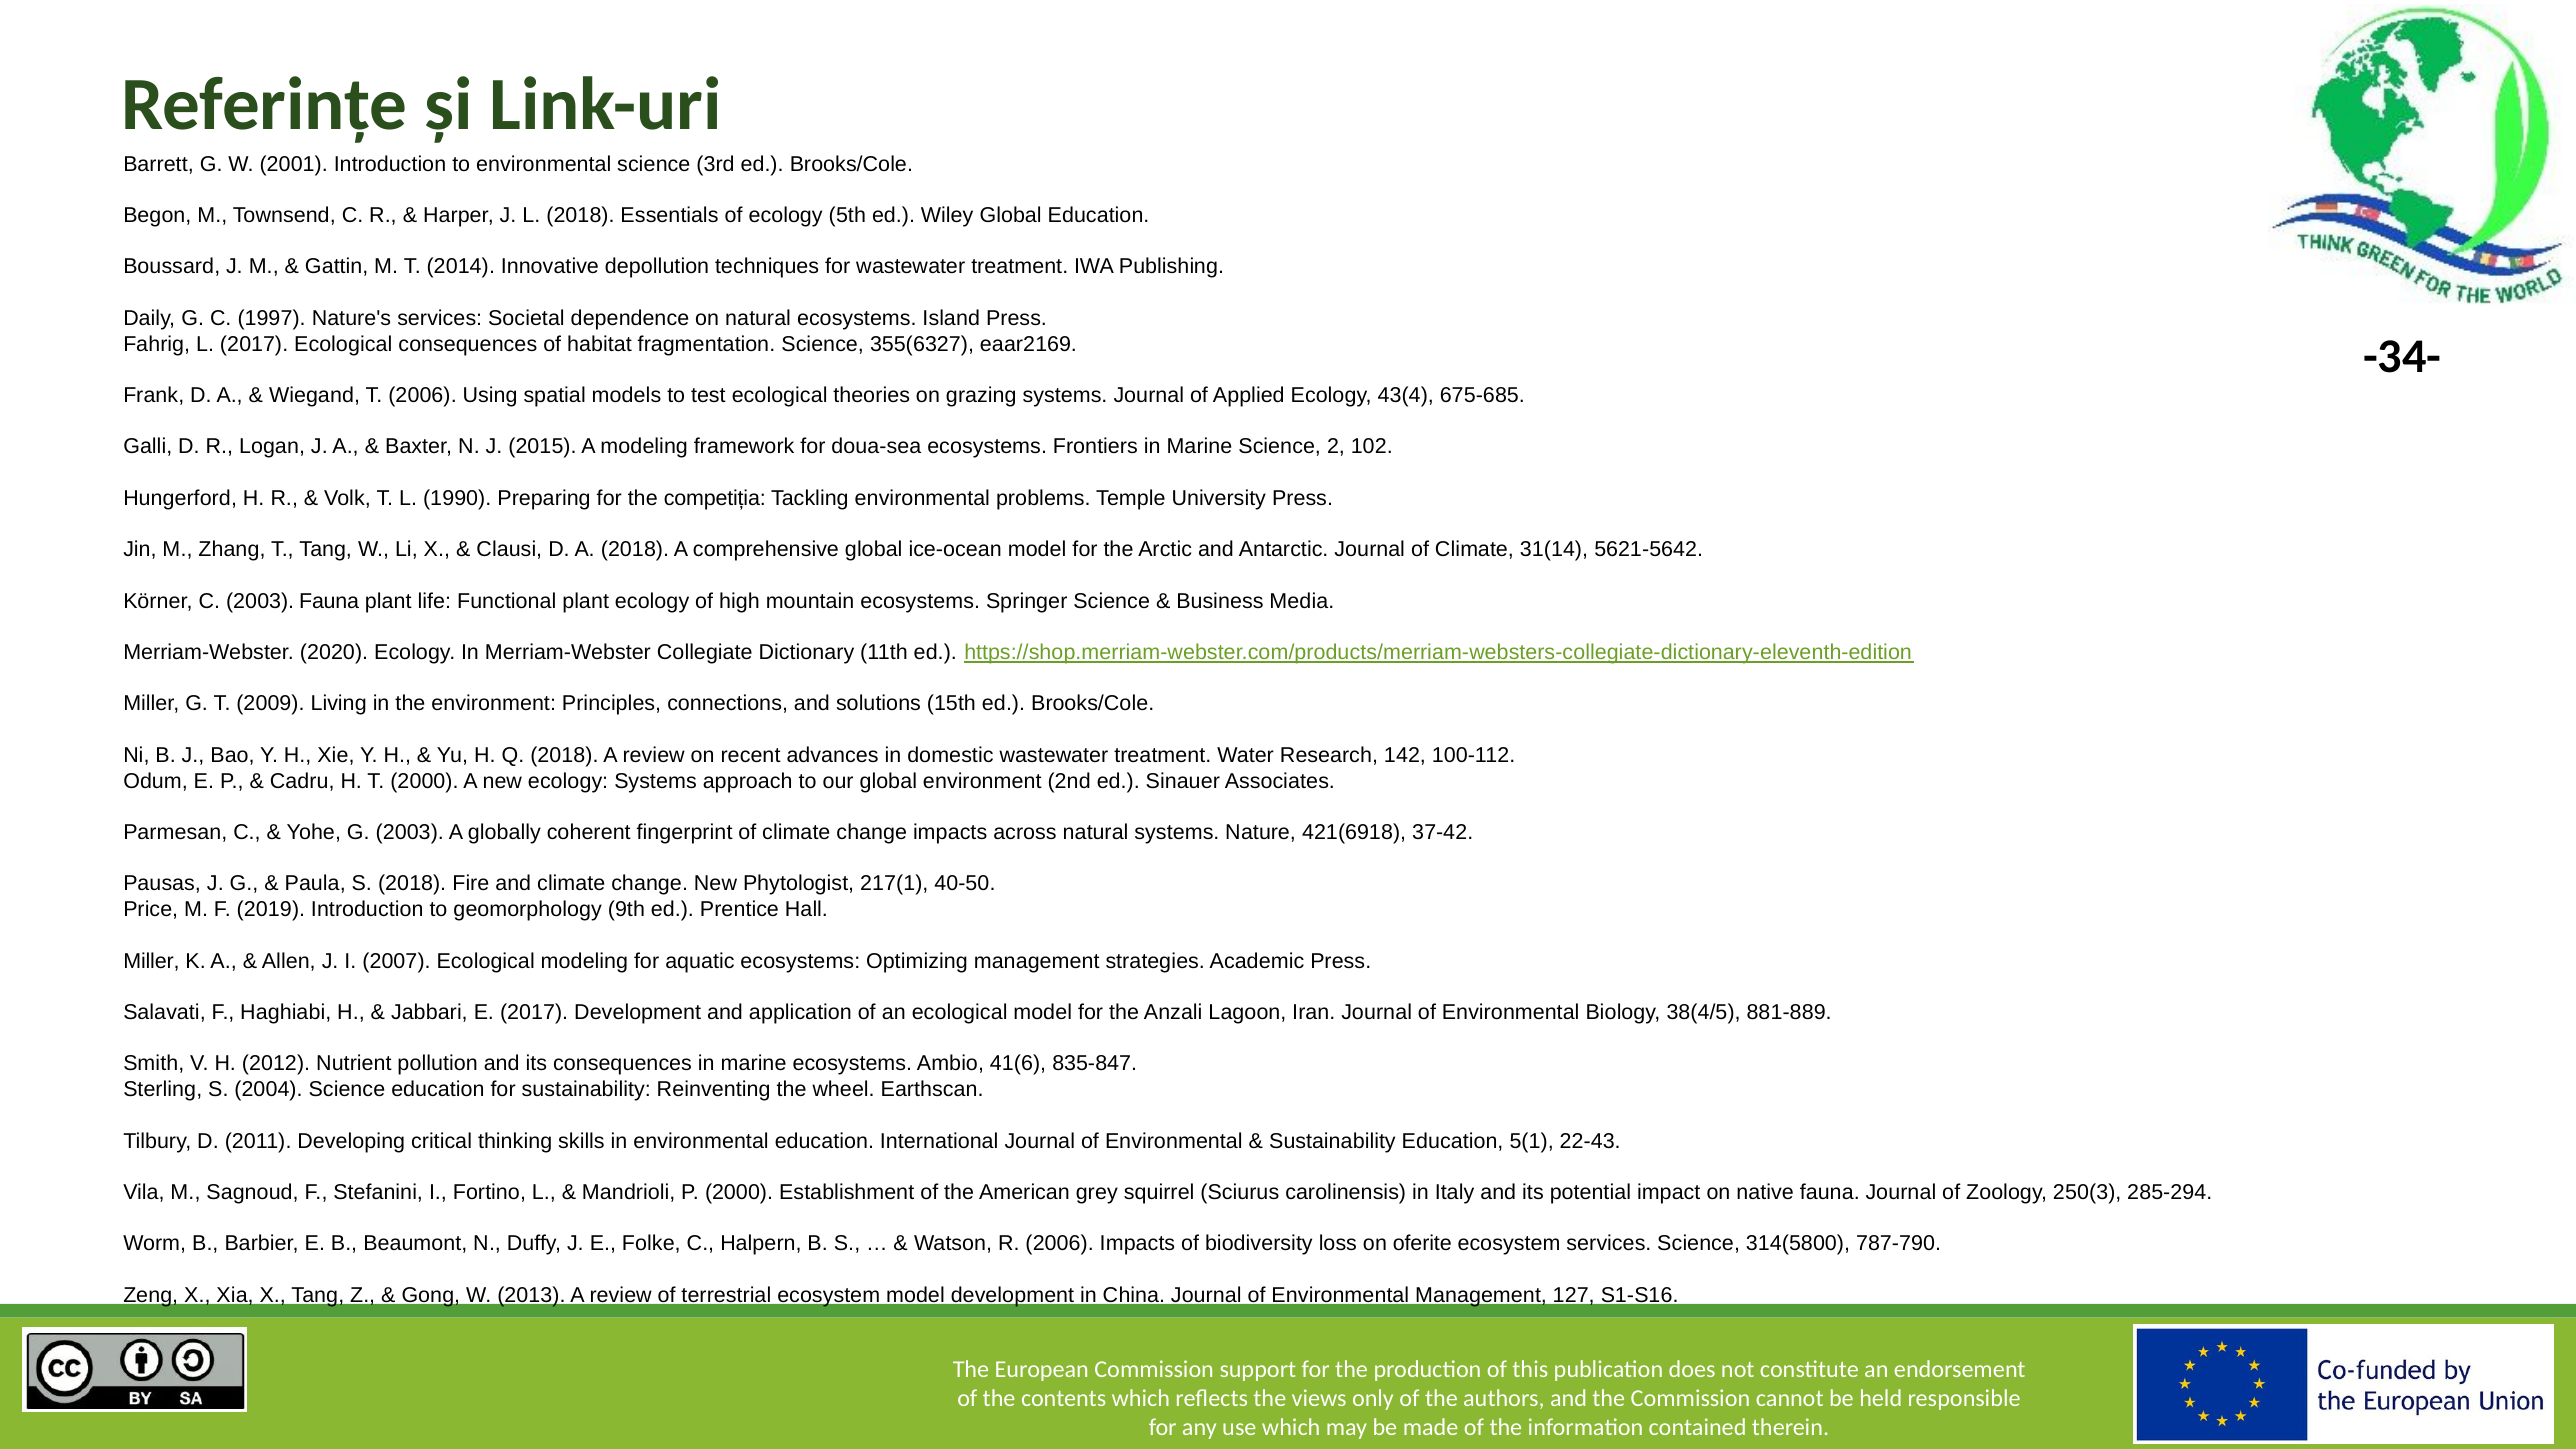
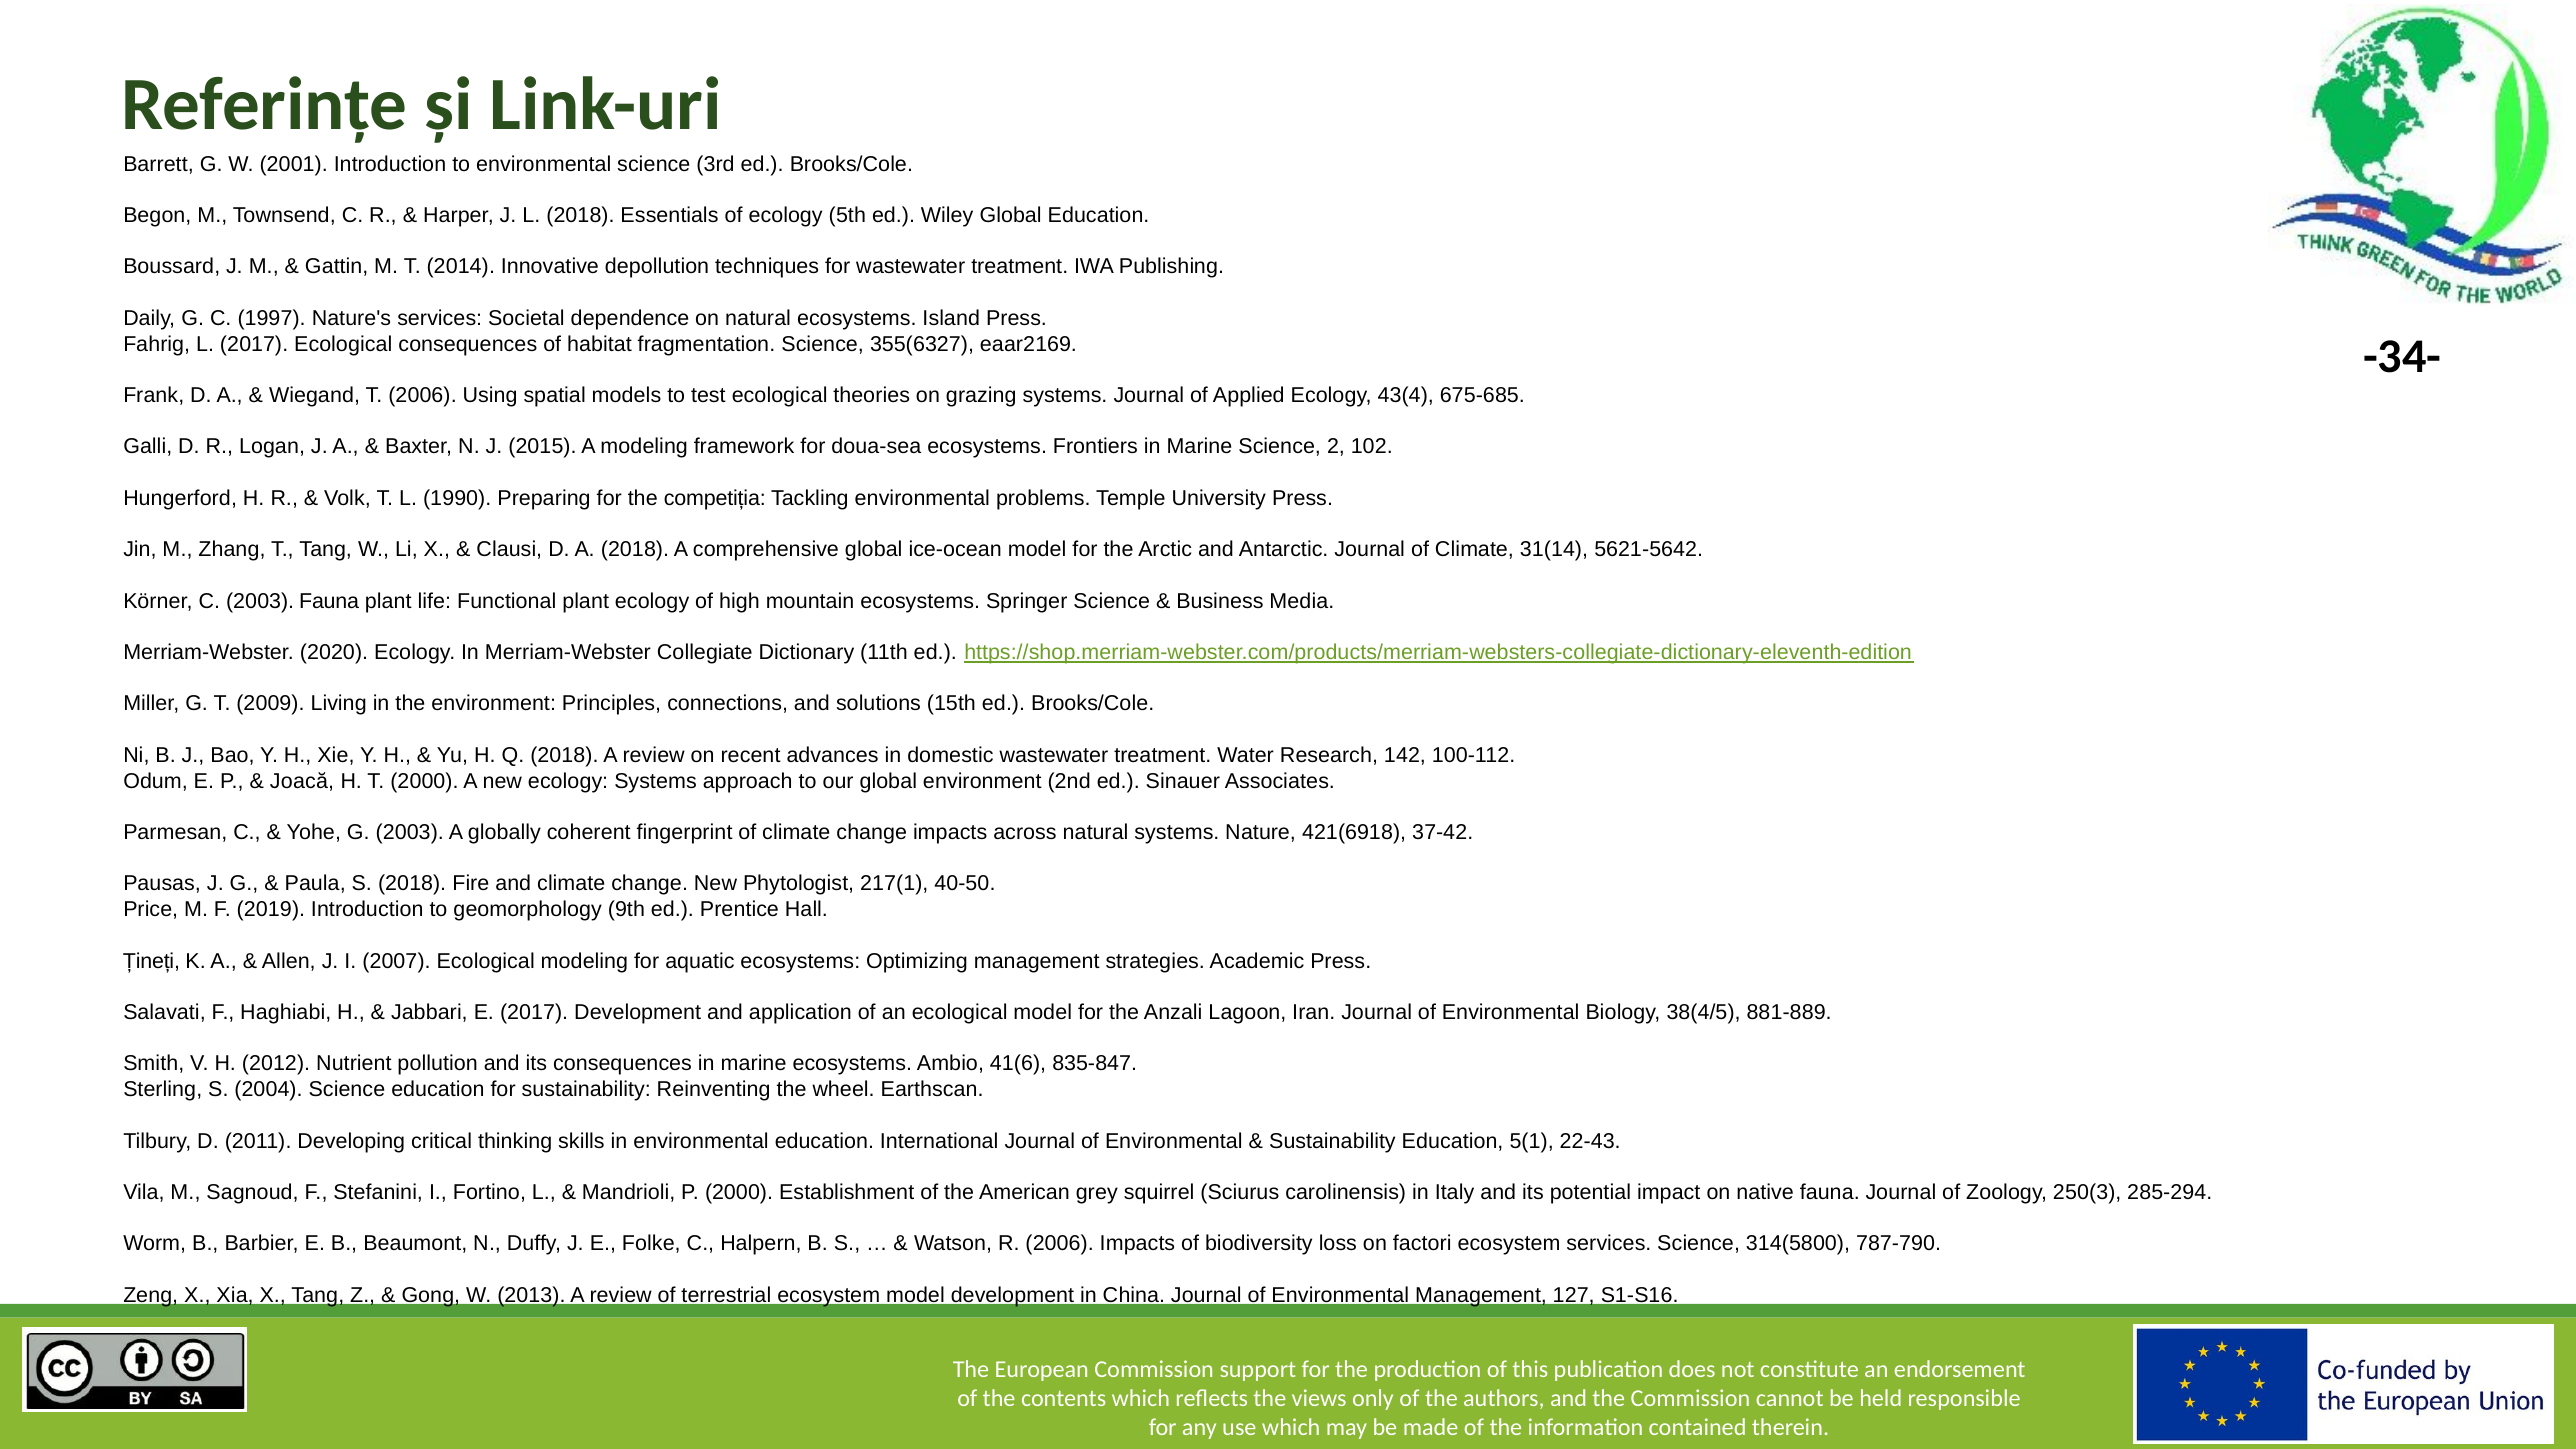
Cadru: Cadru -> Joacă (302, 781)
Miller: Miller -> Țineți (151, 961)
oferite: oferite -> factori (1422, 1244)
